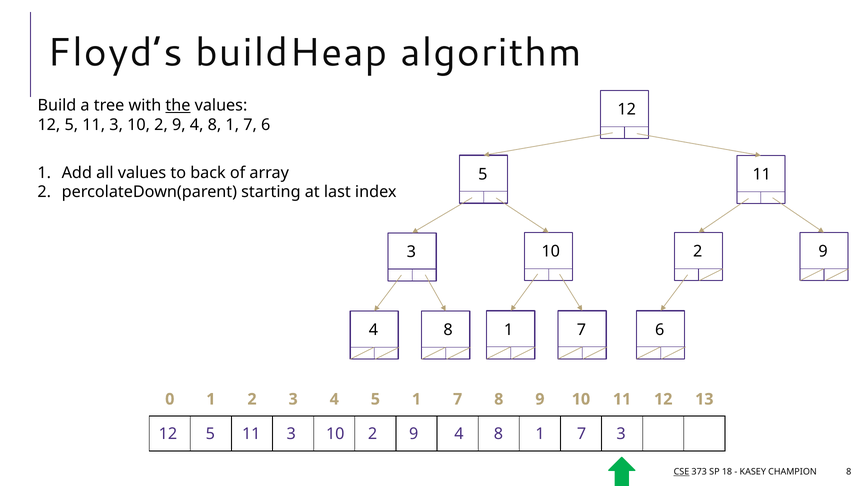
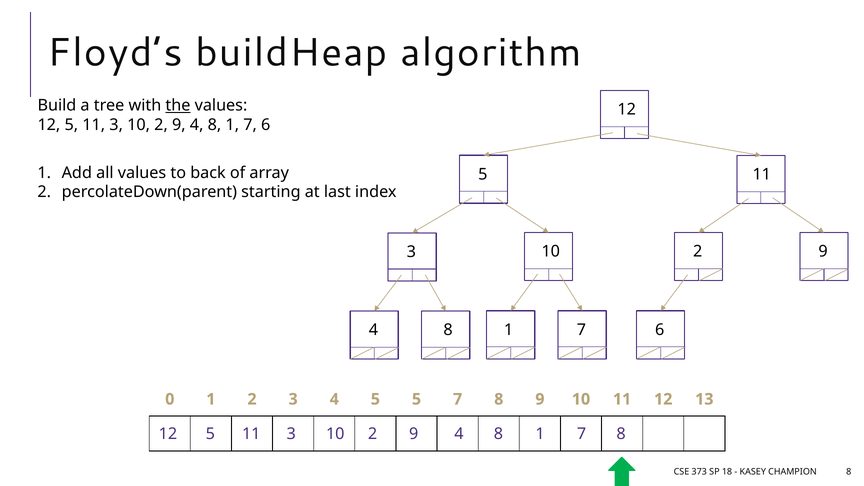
5 1: 1 -> 5 (417, 399)
1 7 3: 3 -> 8 (621, 434)
CSE underline: present -> none (681, 472)
